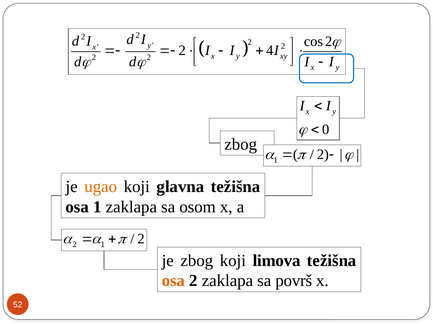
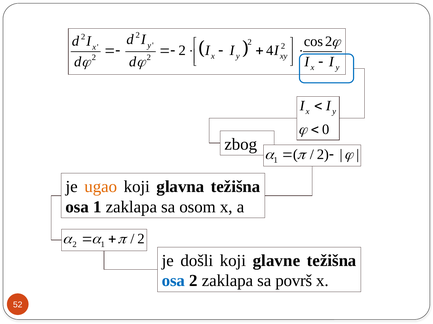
je zbog: zbog -> došli (197, 261)
limova: limova -> glavne (276, 261)
osa colour: orange -> blue (173, 281)
